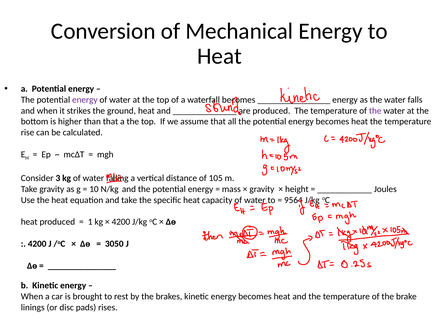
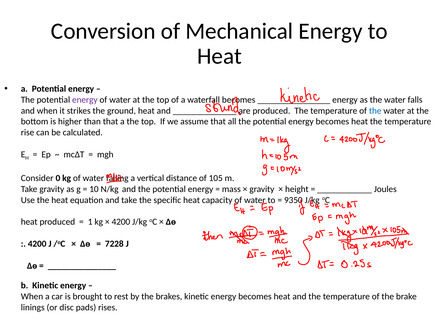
the colour: purple -> blue (375, 111)
3: 3 -> 0 (58, 178)
9564: 9564 -> 9350 (293, 200)
3050: 3050 -> 7228 (114, 244)
